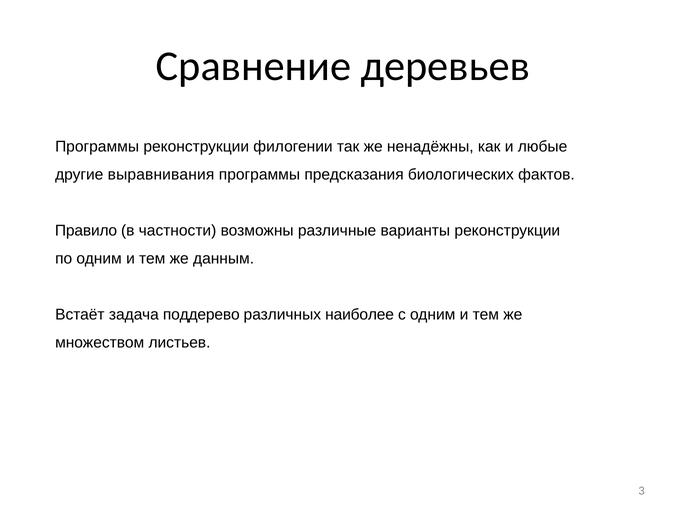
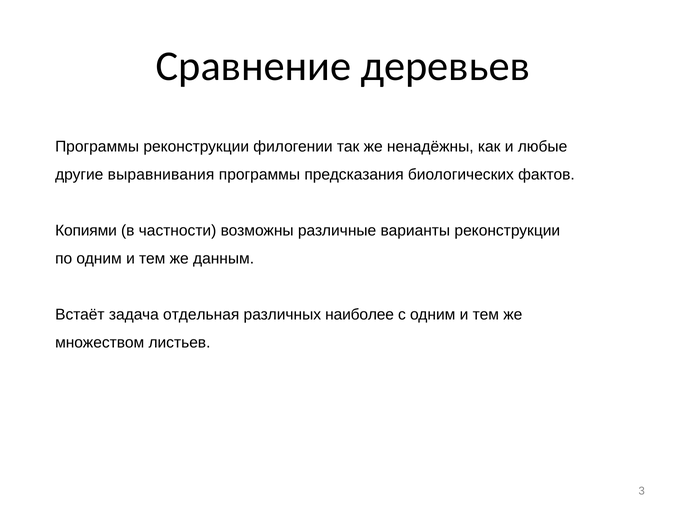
Правило: Правило -> Копиями (86, 230)
поддерево: поддерево -> отдельная (201, 314)
